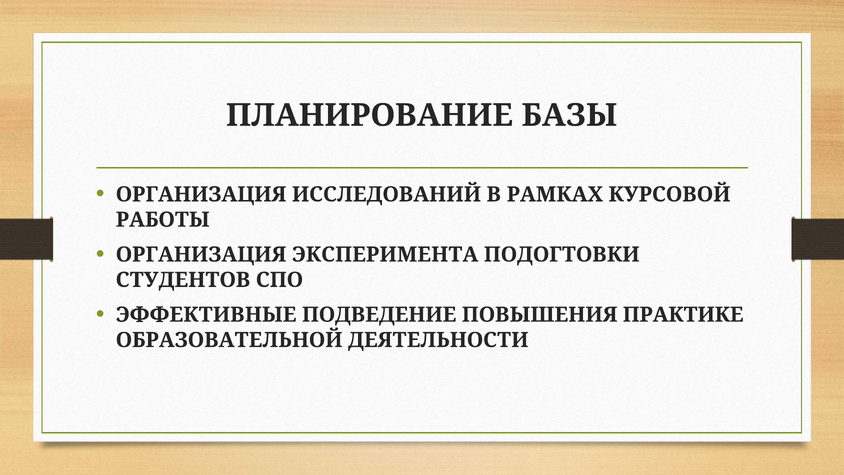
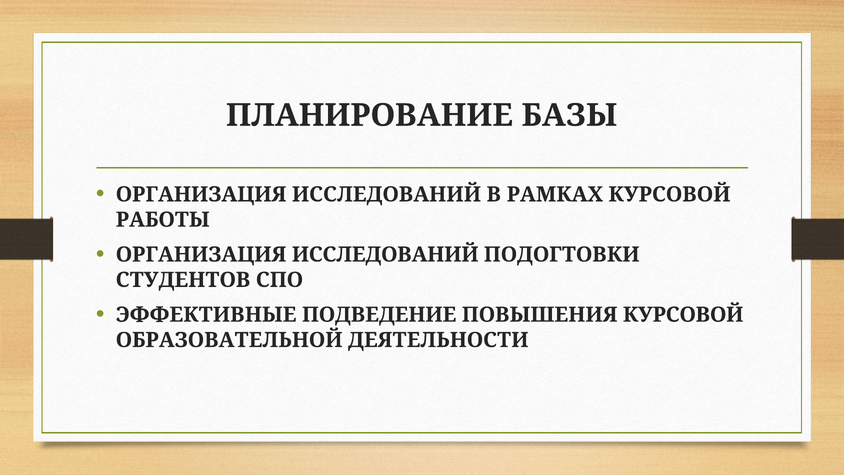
ЭКСПЕРИМЕНТА: ЭКСПЕРИМЕНТА -> ИССЛЕДОВАНИЙ (385, 254)
ПОВЫШЕНИЯ ПРАКТИКЕ: ПРАКТИКЕ -> КУРСОВОЙ (683, 315)
